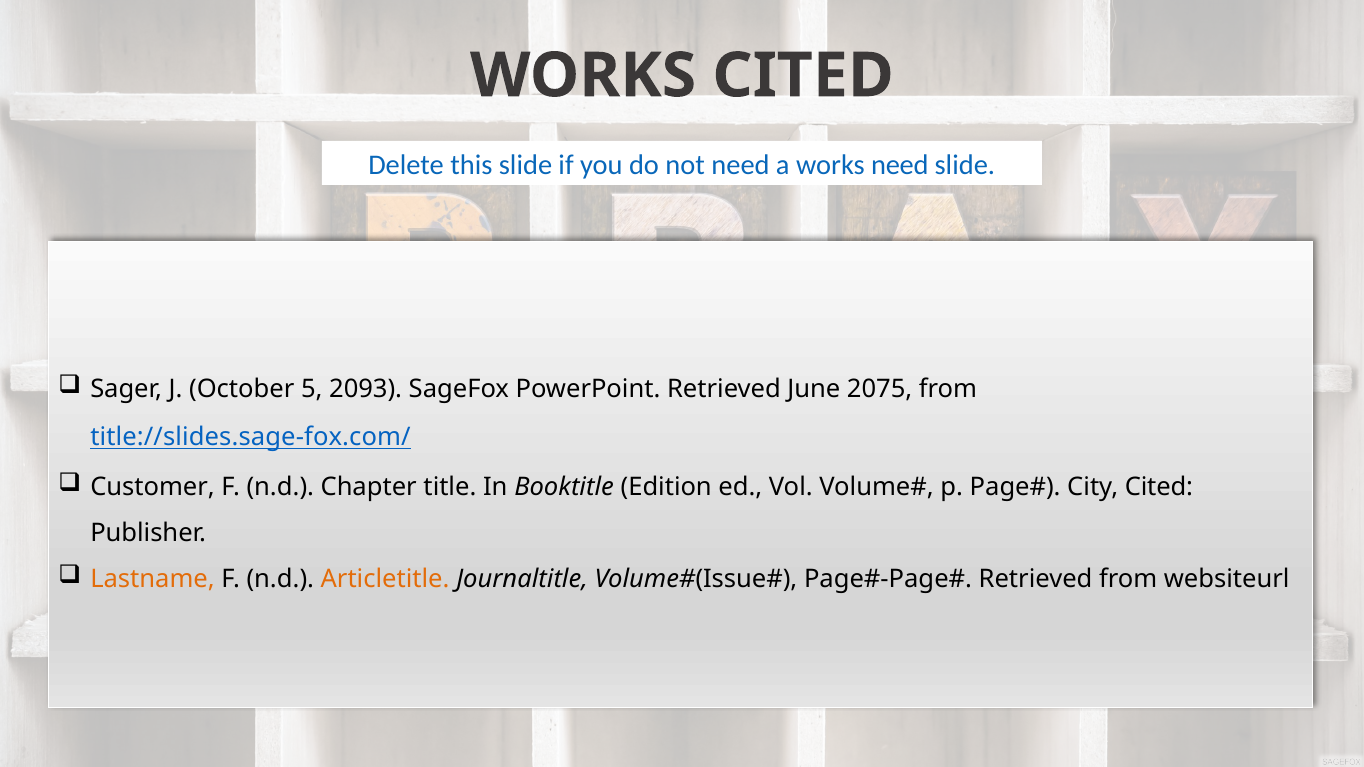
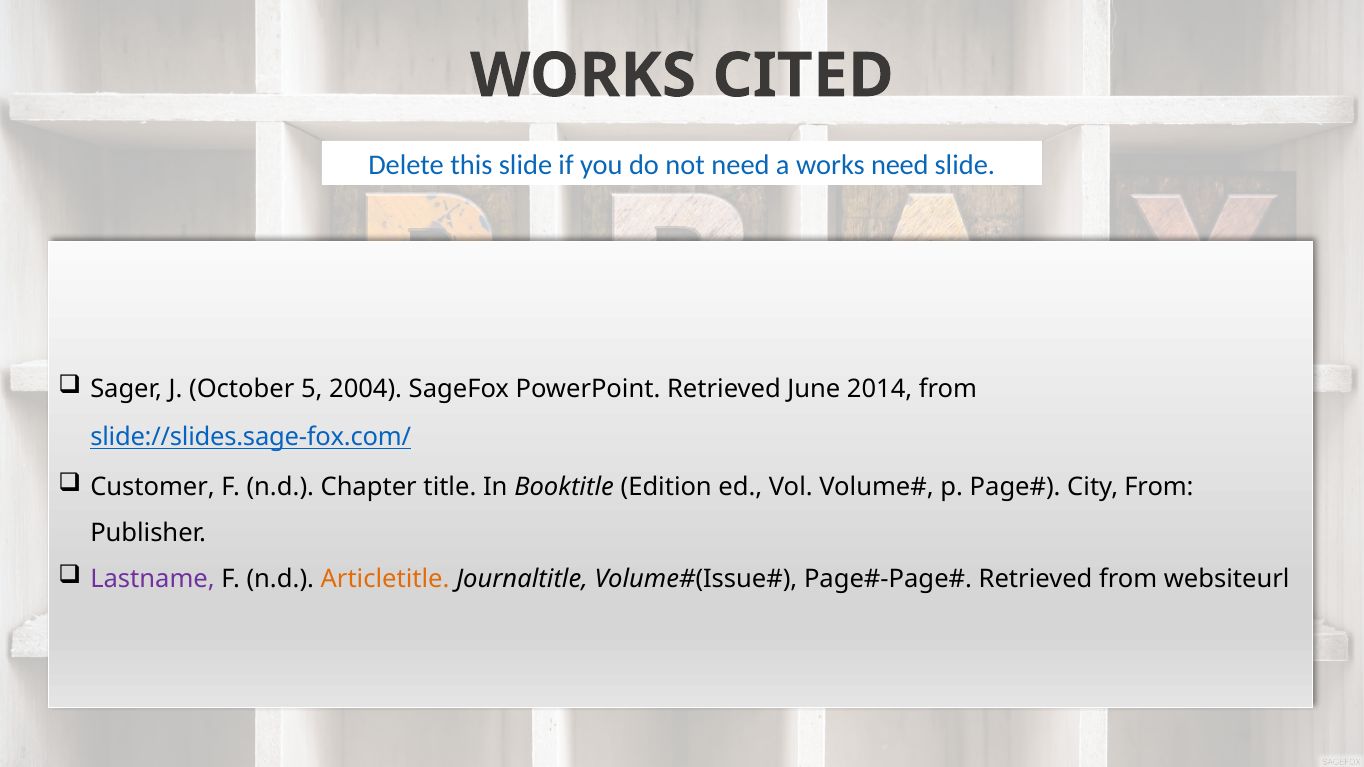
2093: 2093 -> 2004 (366, 389)
2075: 2075 -> 2014 (880, 389)
title://slides.sage-fox.com/: title://slides.sage-fox.com/ -> slide://slides.sage-fox.com/ (251, 437)
City Cited: Cited -> From (1159, 488)
Lastname colour: orange -> purple (152, 580)
